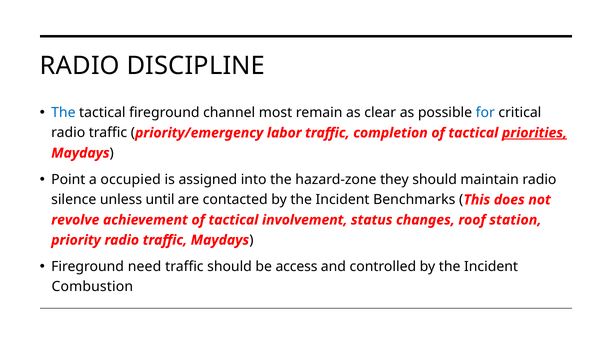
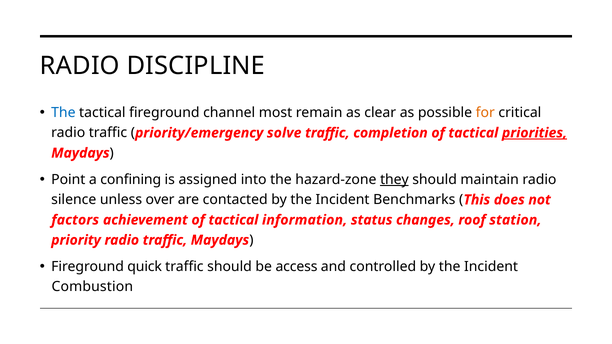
for colour: blue -> orange (485, 113)
labor: labor -> solve (284, 133)
occupied: occupied -> confining (131, 180)
they underline: none -> present (394, 180)
until: until -> over (160, 200)
revolve: revolve -> factors (75, 220)
involvement: involvement -> information (305, 220)
need: need -> quick (145, 267)
